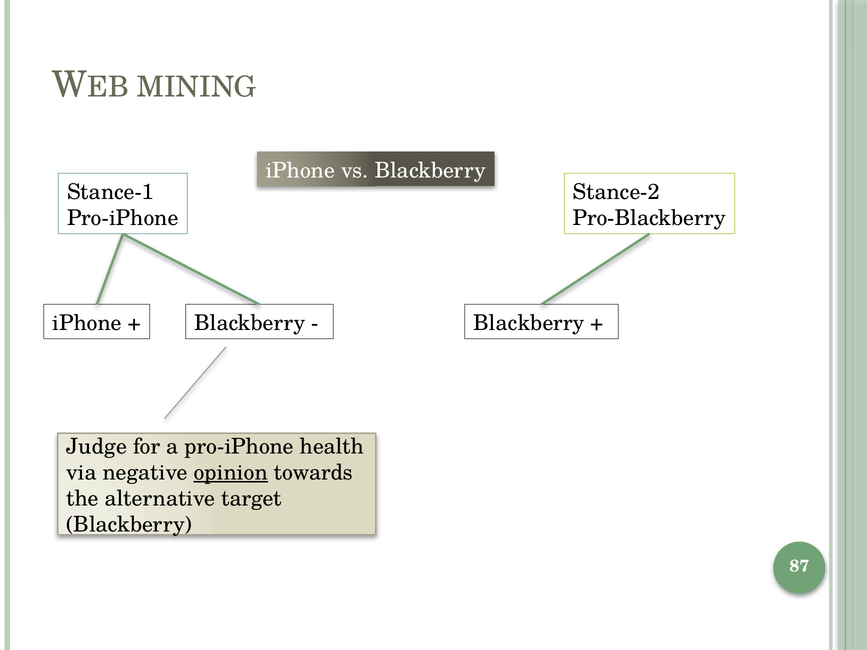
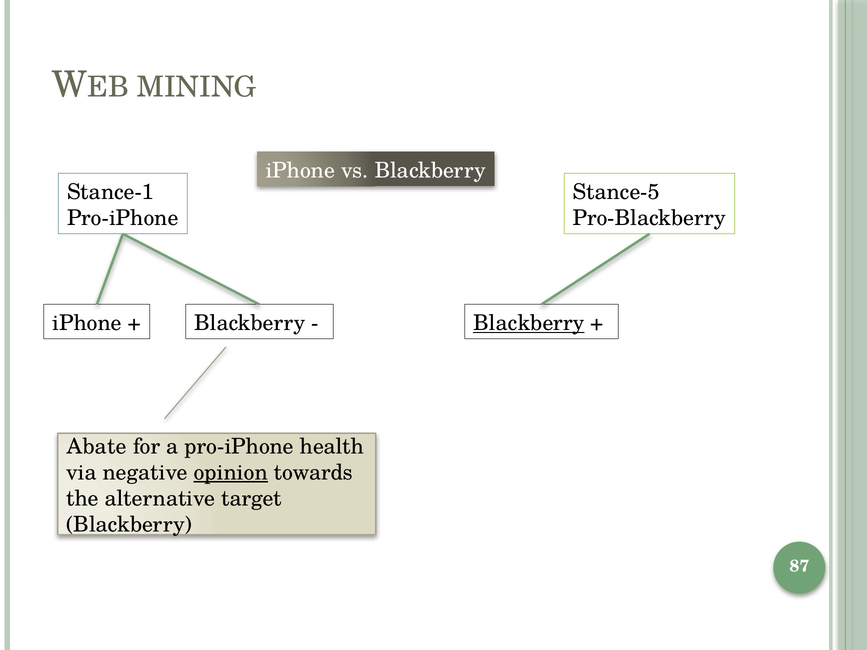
Stance-2: Stance-2 -> Stance-5 (616, 192)
Blackberry underline: none -> present (529, 323)
Judge: Judge -> Abate (97, 447)
